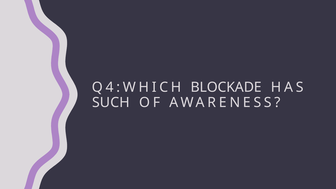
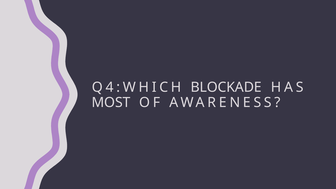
SUCH: SUCH -> MOST (111, 102)
